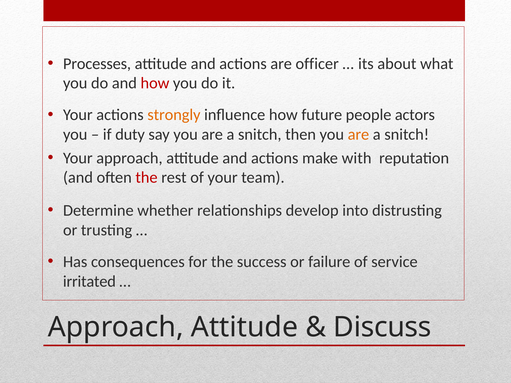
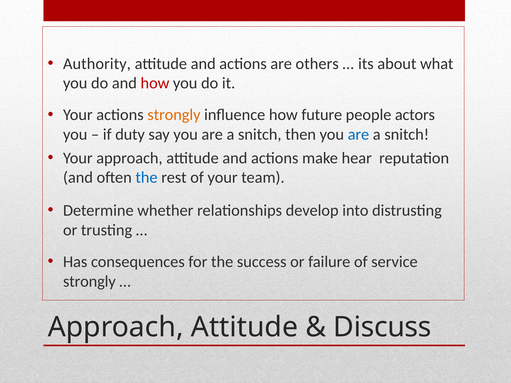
Processes: Processes -> Authority (97, 64)
officer: officer -> others (317, 64)
are colour: orange -> blue (358, 135)
with: with -> hear (357, 158)
the colour: red -> blue (147, 178)
irritated: irritated -> strongly (89, 281)
